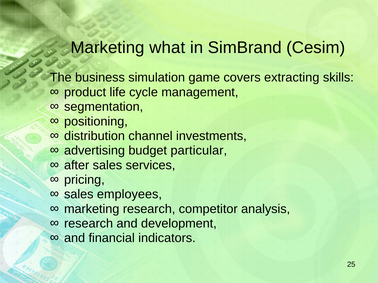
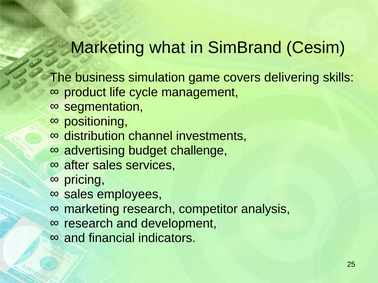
extracting: extracting -> delivering (292, 78)
particular: particular -> challenge (199, 151)
